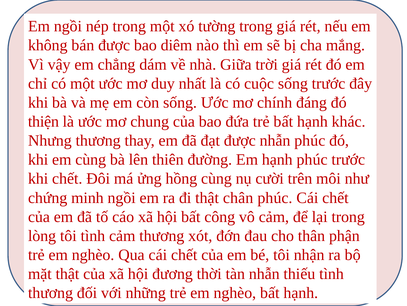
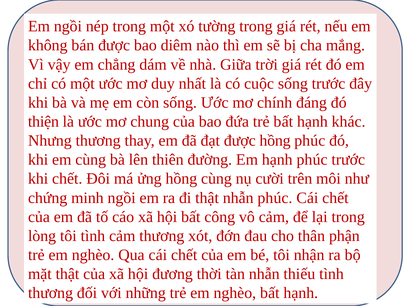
được nhẫn: nhẫn -> hồng (275, 140)
thật chân: chân -> nhẫn (238, 197)
